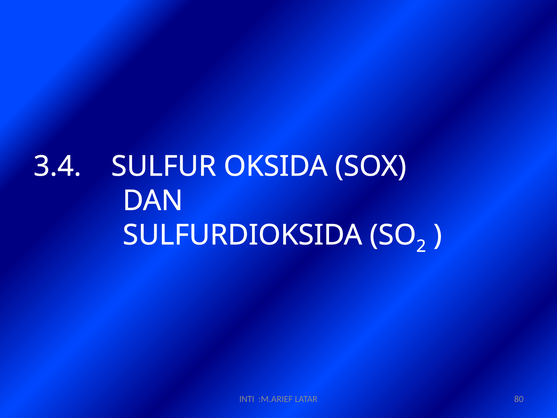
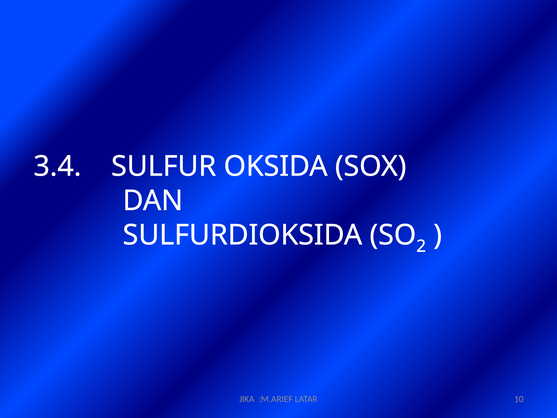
INTI: INTI -> JIKA (247, 399)
80: 80 -> 10 (519, 399)
